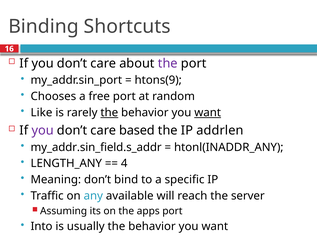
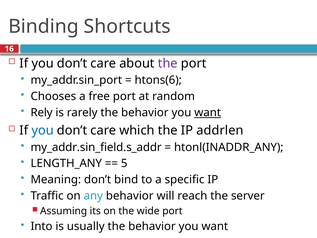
htons(9: htons(9 -> htons(6 (158, 80)
Like: Like -> Rely (42, 112)
the underline: present -> none (109, 112)
you colour: purple -> blue (43, 130)
based: based -> which (137, 130)
4: 4 -> 5 (124, 163)
any available: available -> behavior (130, 196)
apps: apps -> wide (148, 211)
